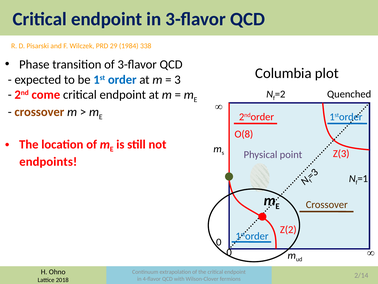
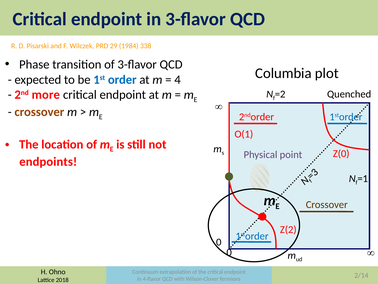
3: 3 -> 4 (178, 80)
come: come -> more (46, 95)
O(8: O(8 -> O(1 (244, 134)
Z(3: Z(3 -> Z(0 (341, 153)
